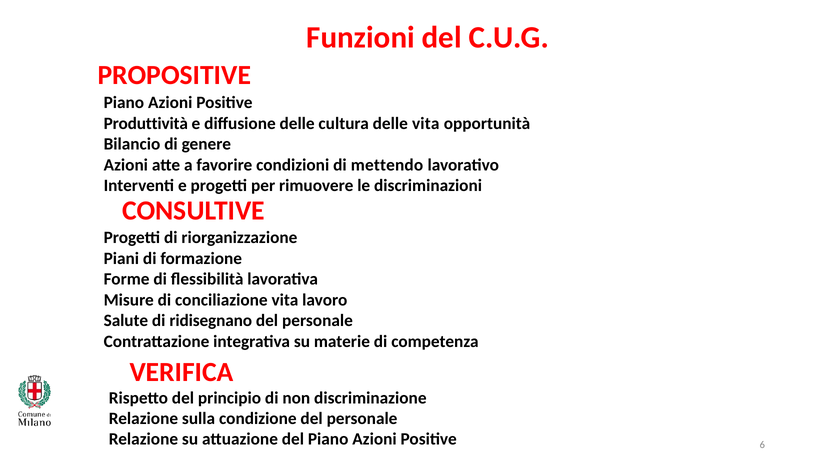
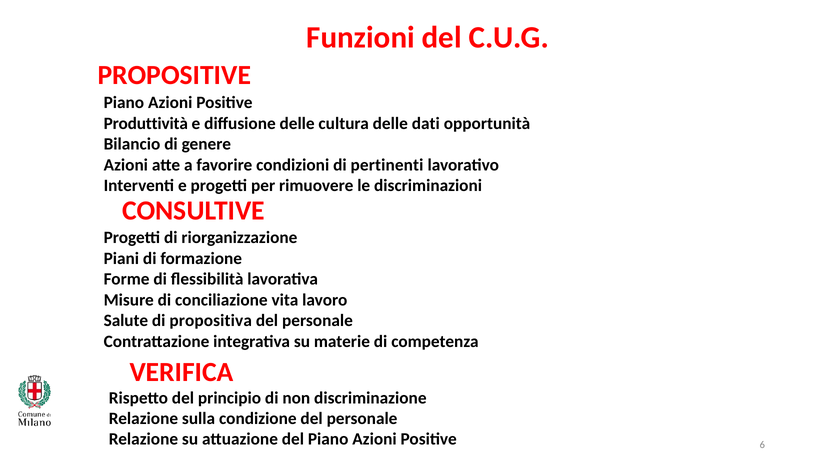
delle vita: vita -> dati (426, 123)
mettendo: mettendo -> pertinenti (387, 165)
ridisegnano: ridisegnano -> propositiva (211, 320)
